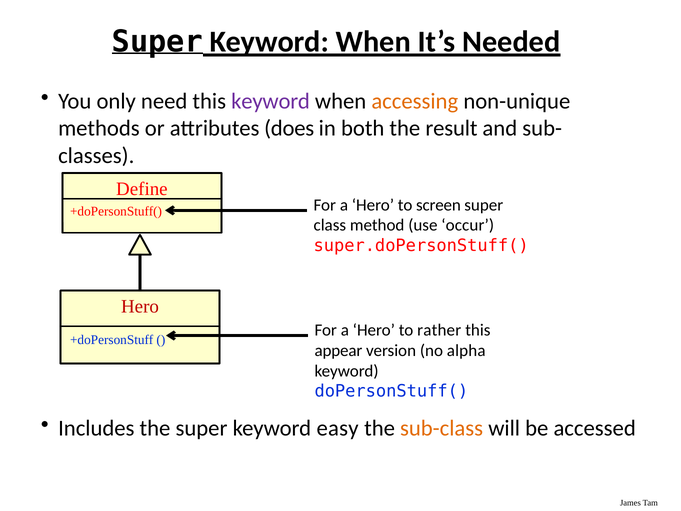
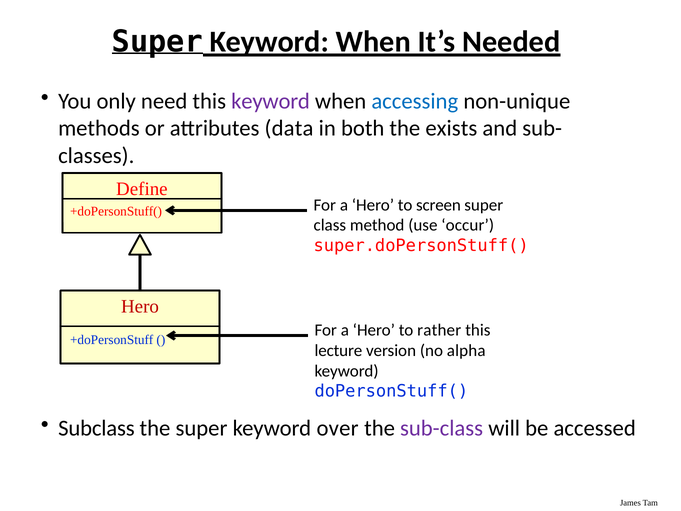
accessing colour: orange -> blue (415, 101)
does: does -> data (289, 128)
result: result -> exists (451, 128)
appear: appear -> lecture (338, 350)
Includes: Includes -> Subclass (96, 428)
easy: easy -> over (338, 428)
sub-class colour: orange -> purple (442, 428)
